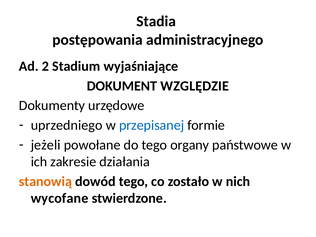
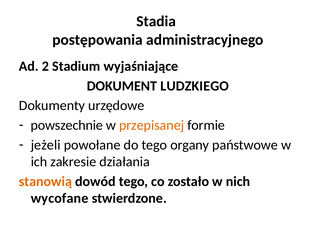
WZGLĘDZIE: WZGLĘDZIE -> LUDZKIEGO (195, 86)
uprzedniego: uprzedniego -> powszechnie (67, 125)
przepisanej colour: blue -> orange (152, 125)
